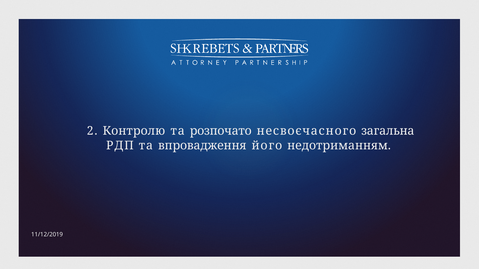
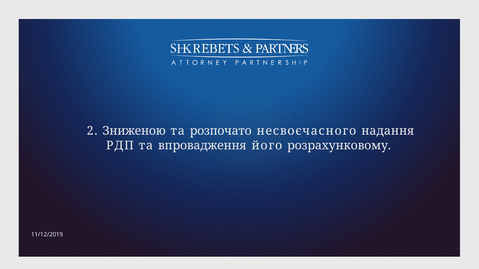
Контролю: Контролю -> Зниженою (134, 131)
загальна: загальна -> надання (388, 131)
недотриманням: недотриманням -> розрахунковому (339, 146)
